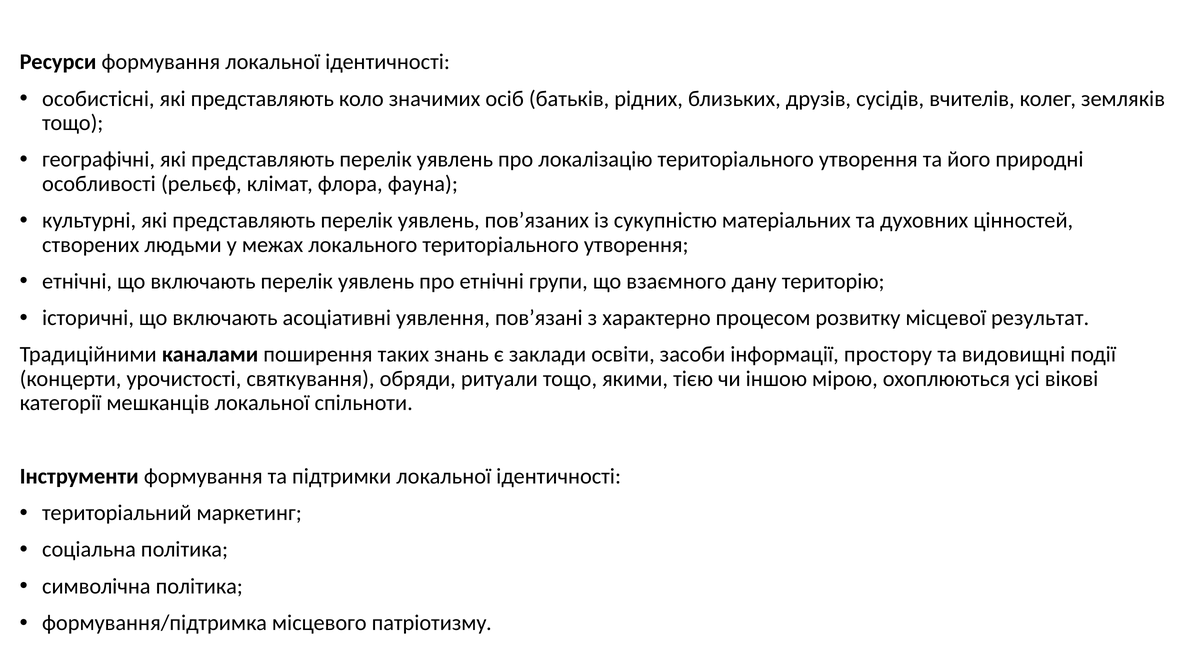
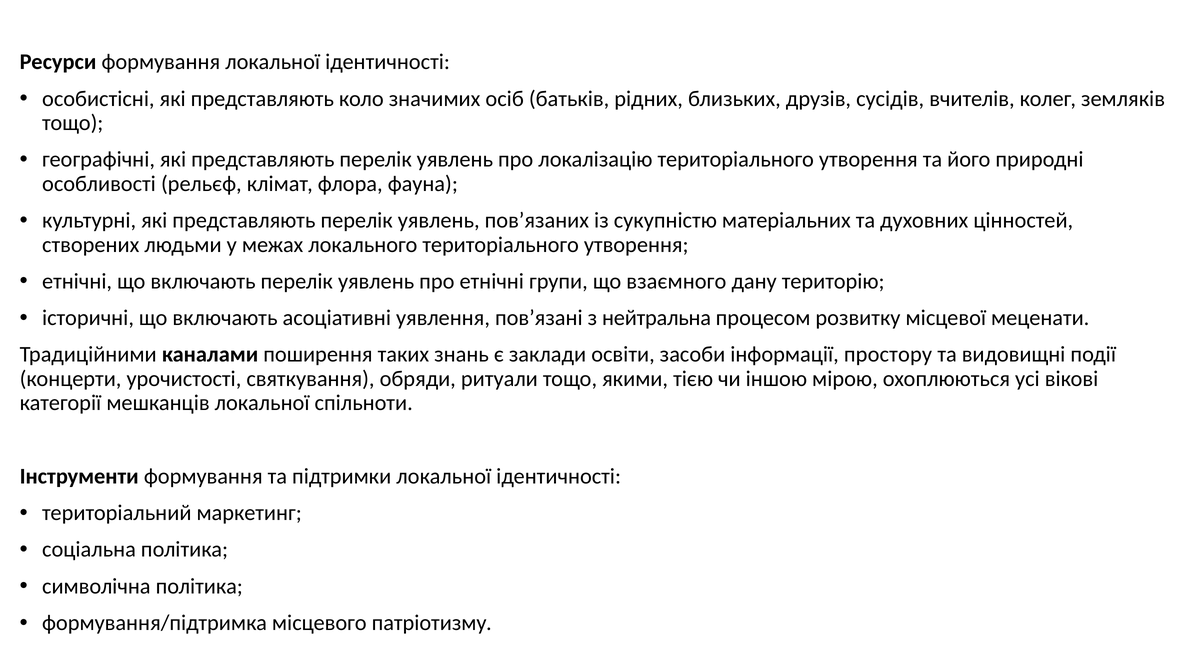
характерно: характерно -> нейтральна (657, 318)
результат: результат -> меценати (1040, 318)
